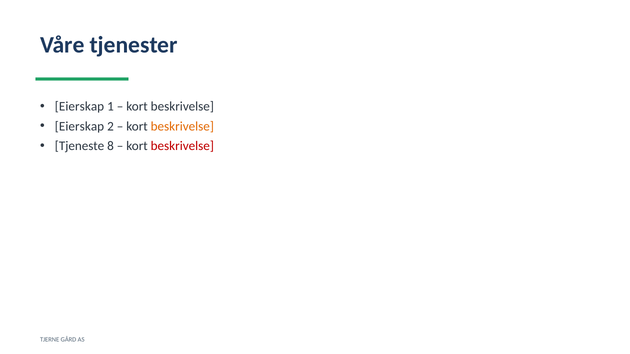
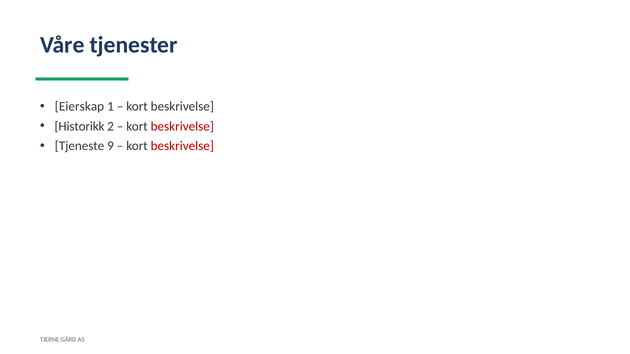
Eierskap: Eierskap -> Historikk (80, 126)
beskrivelse colour: orange -> red (182, 126)
8: 8 -> 9 (110, 146)
